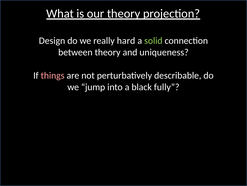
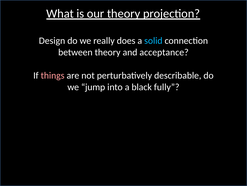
hard: hard -> does (126, 41)
solid colour: light green -> light blue (153, 41)
uniqueness: uniqueness -> acceptance (164, 52)
